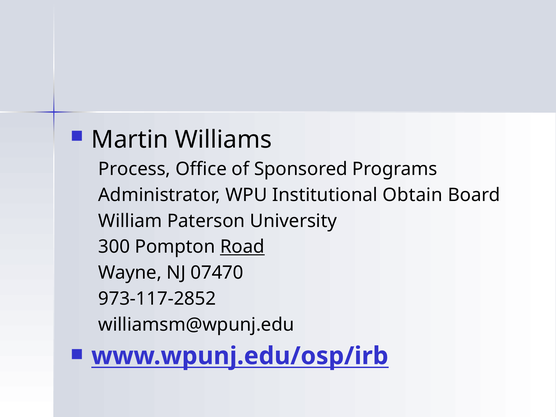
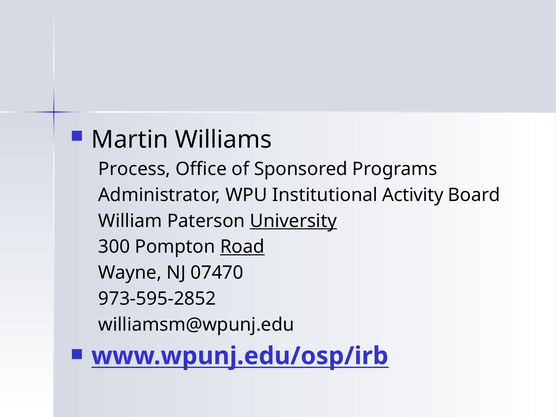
Obtain: Obtain -> Activity (413, 195)
University underline: none -> present (293, 221)
973-117-2852: 973-117-2852 -> 973-595-2852 (157, 299)
